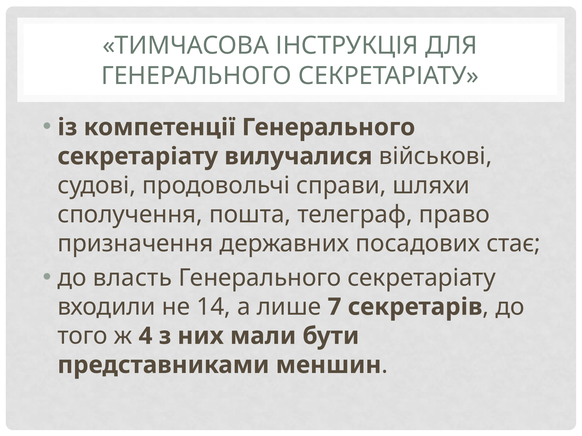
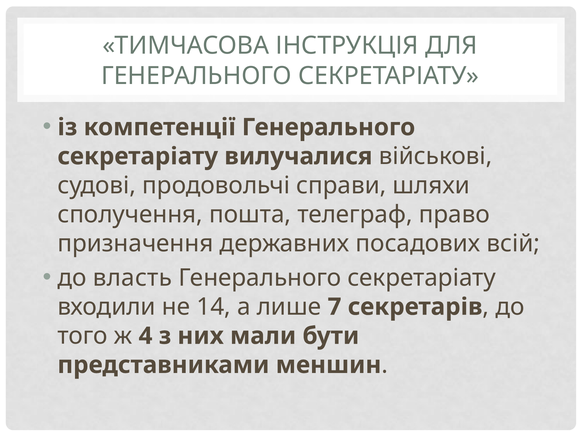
стає: стає -> всій (513, 244)
